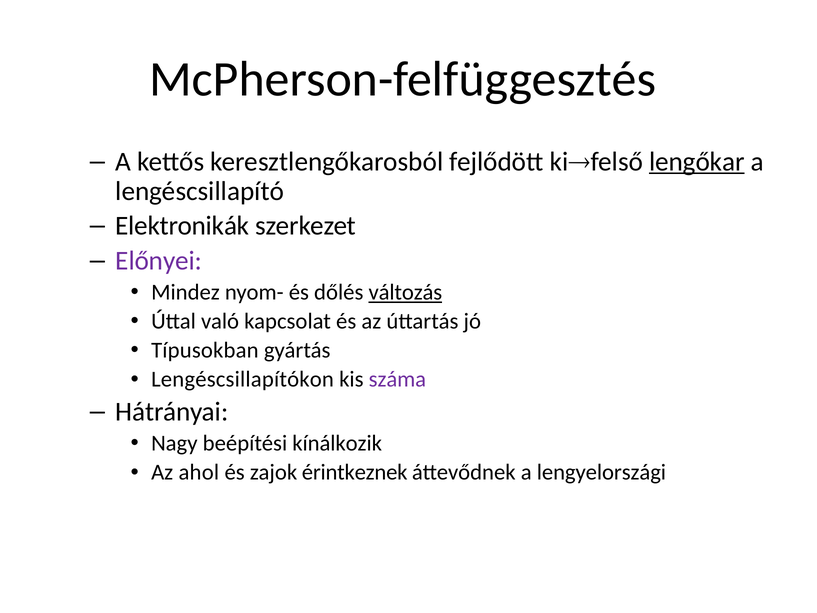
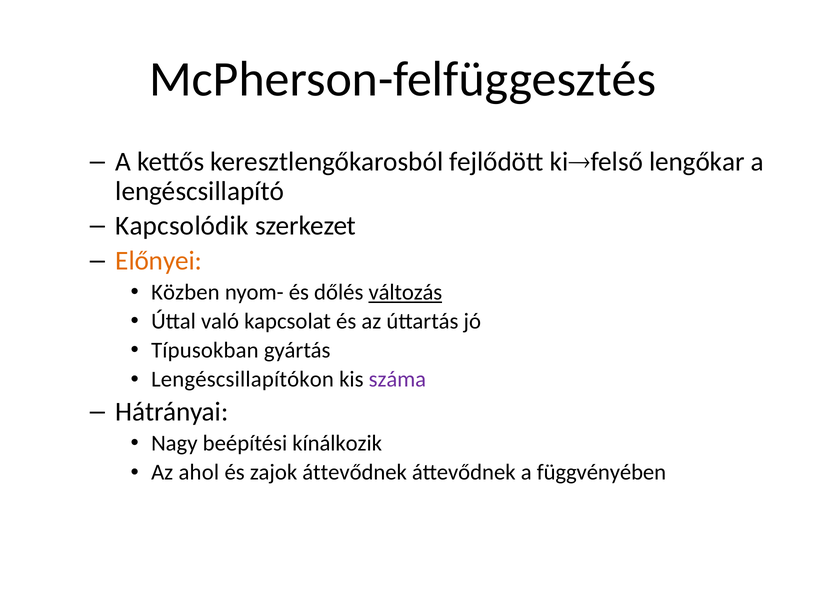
lengőkar underline: present -> none (697, 162)
Elektronikák: Elektronikák -> Kapcsolódik (182, 226)
Előnyei colour: purple -> orange (159, 261)
Mindez: Mindez -> Közben (185, 292)
zajok érintkeznek: érintkeznek -> áttevődnek (355, 472)
lengyelországi: lengyelországi -> függvényében (601, 472)
